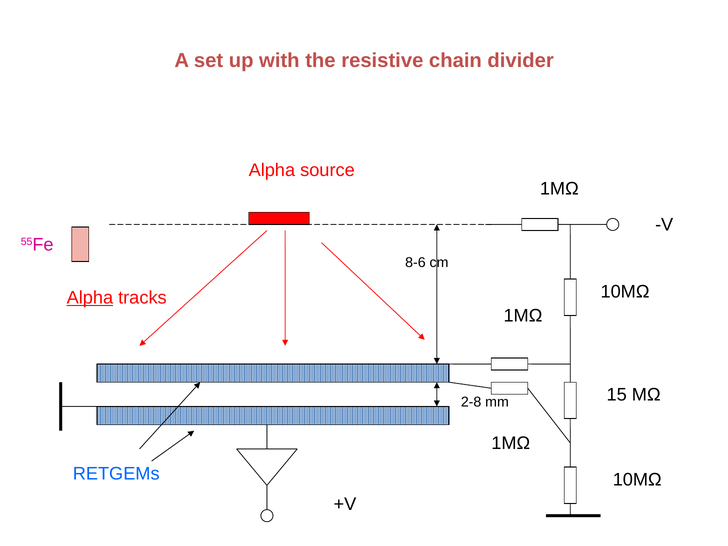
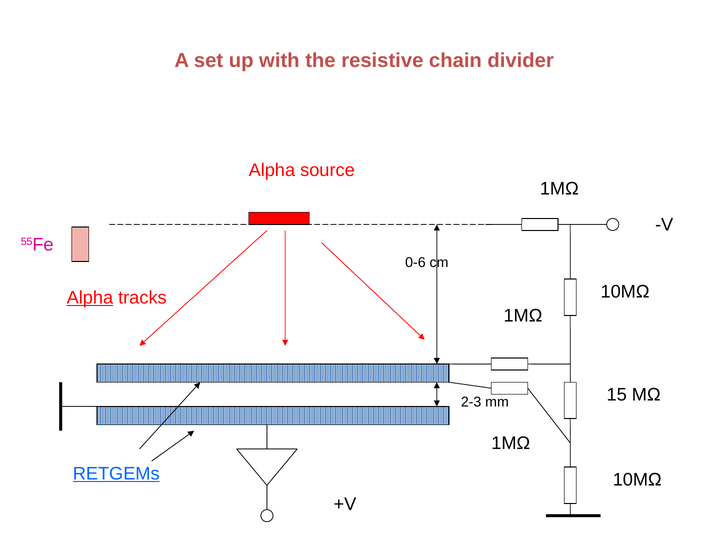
8-6: 8-6 -> 0-6 (415, 263)
2-8: 2-8 -> 2-3 (471, 402)
RETGEMs underline: none -> present (116, 474)
